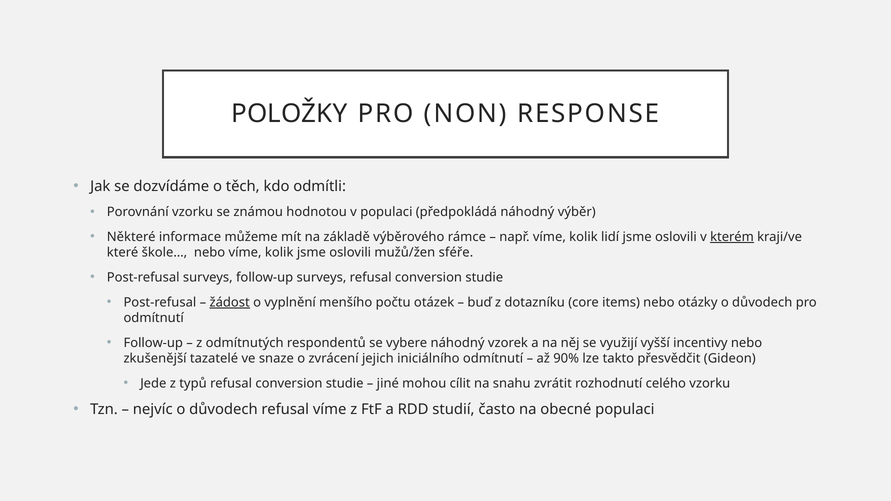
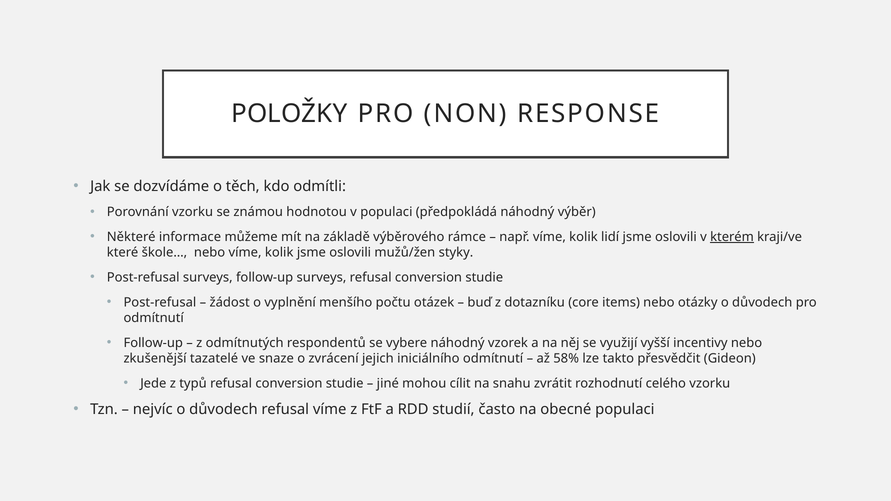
sféře: sféře -> styky (456, 253)
žádost underline: present -> none (230, 302)
90%: 90% -> 58% (566, 358)
